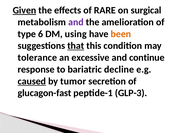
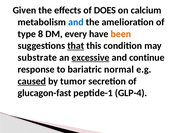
Given underline: present -> none (24, 10)
RARE: RARE -> DOES (105, 10)
surgical: surgical -> calcium (146, 10)
and colour: purple -> blue (76, 22)
6: 6 -> 8 (41, 34)
using: using -> every (76, 34)
tolerance: tolerance -> substrate (37, 57)
excessive underline: none -> present (91, 57)
decline: decline -> normal (119, 69)
GLP-3: GLP-3 -> GLP-4 (131, 93)
